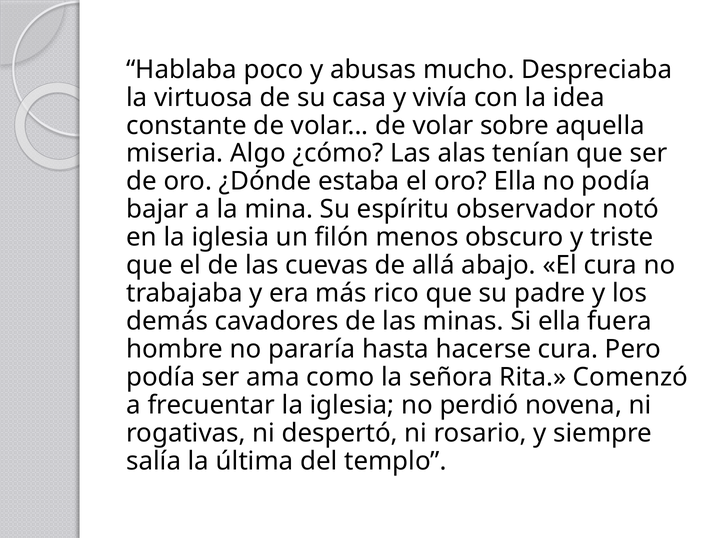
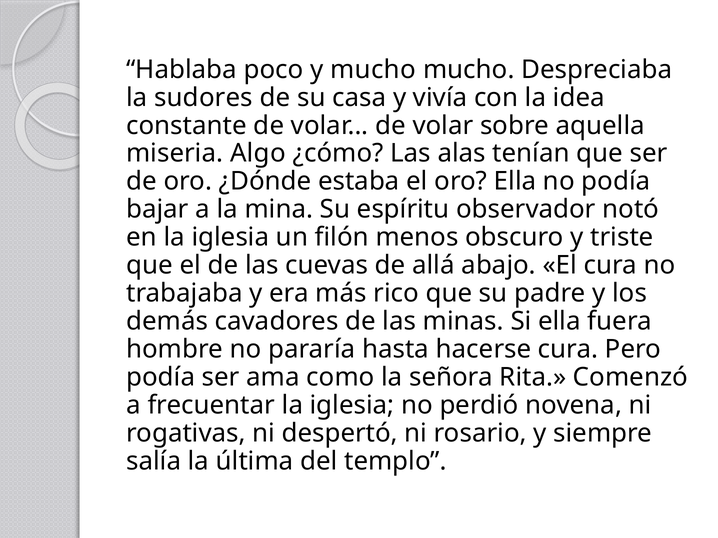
y abusas: abusas -> mucho (373, 70)
virtuosa: virtuosa -> sudores (204, 98)
